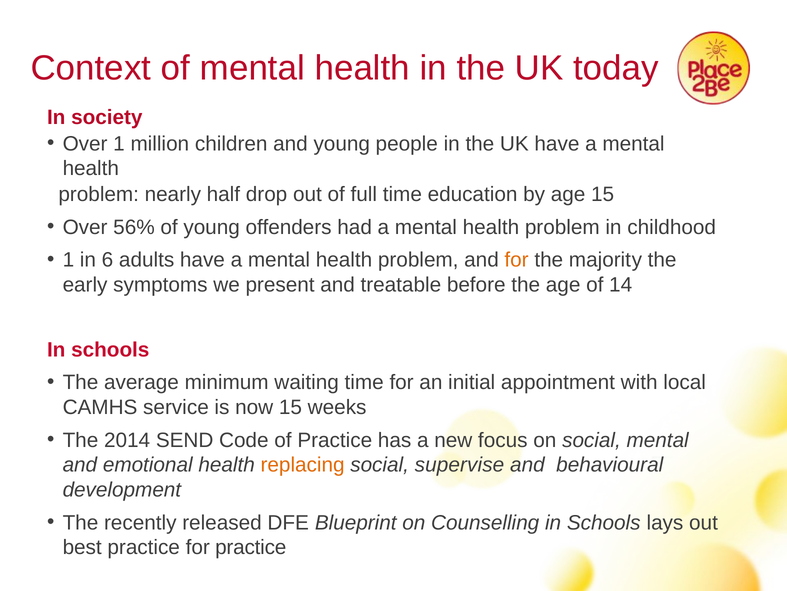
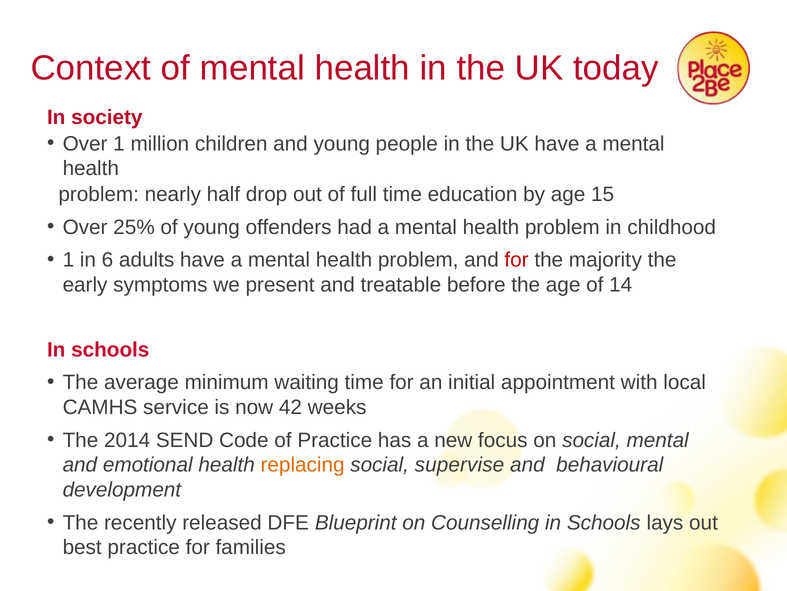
56%: 56% -> 25% (134, 227)
for colour: orange -> red (517, 260)
now 15: 15 -> 42 (290, 407)
for practice: practice -> families (251, 547)
